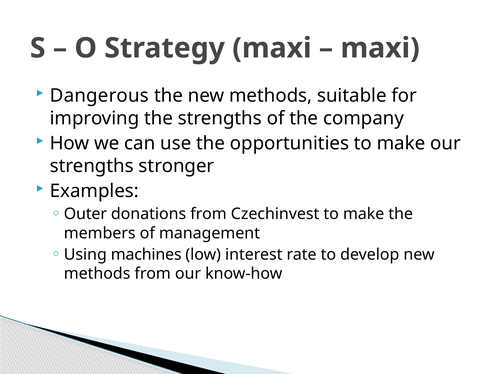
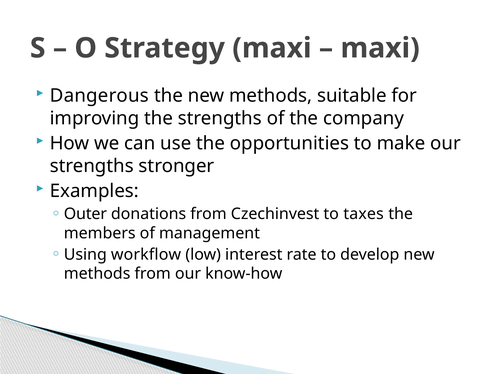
Czechinvest to make: make -> taxes (364, 214)
machines: machines -> workflow (146, 255)
